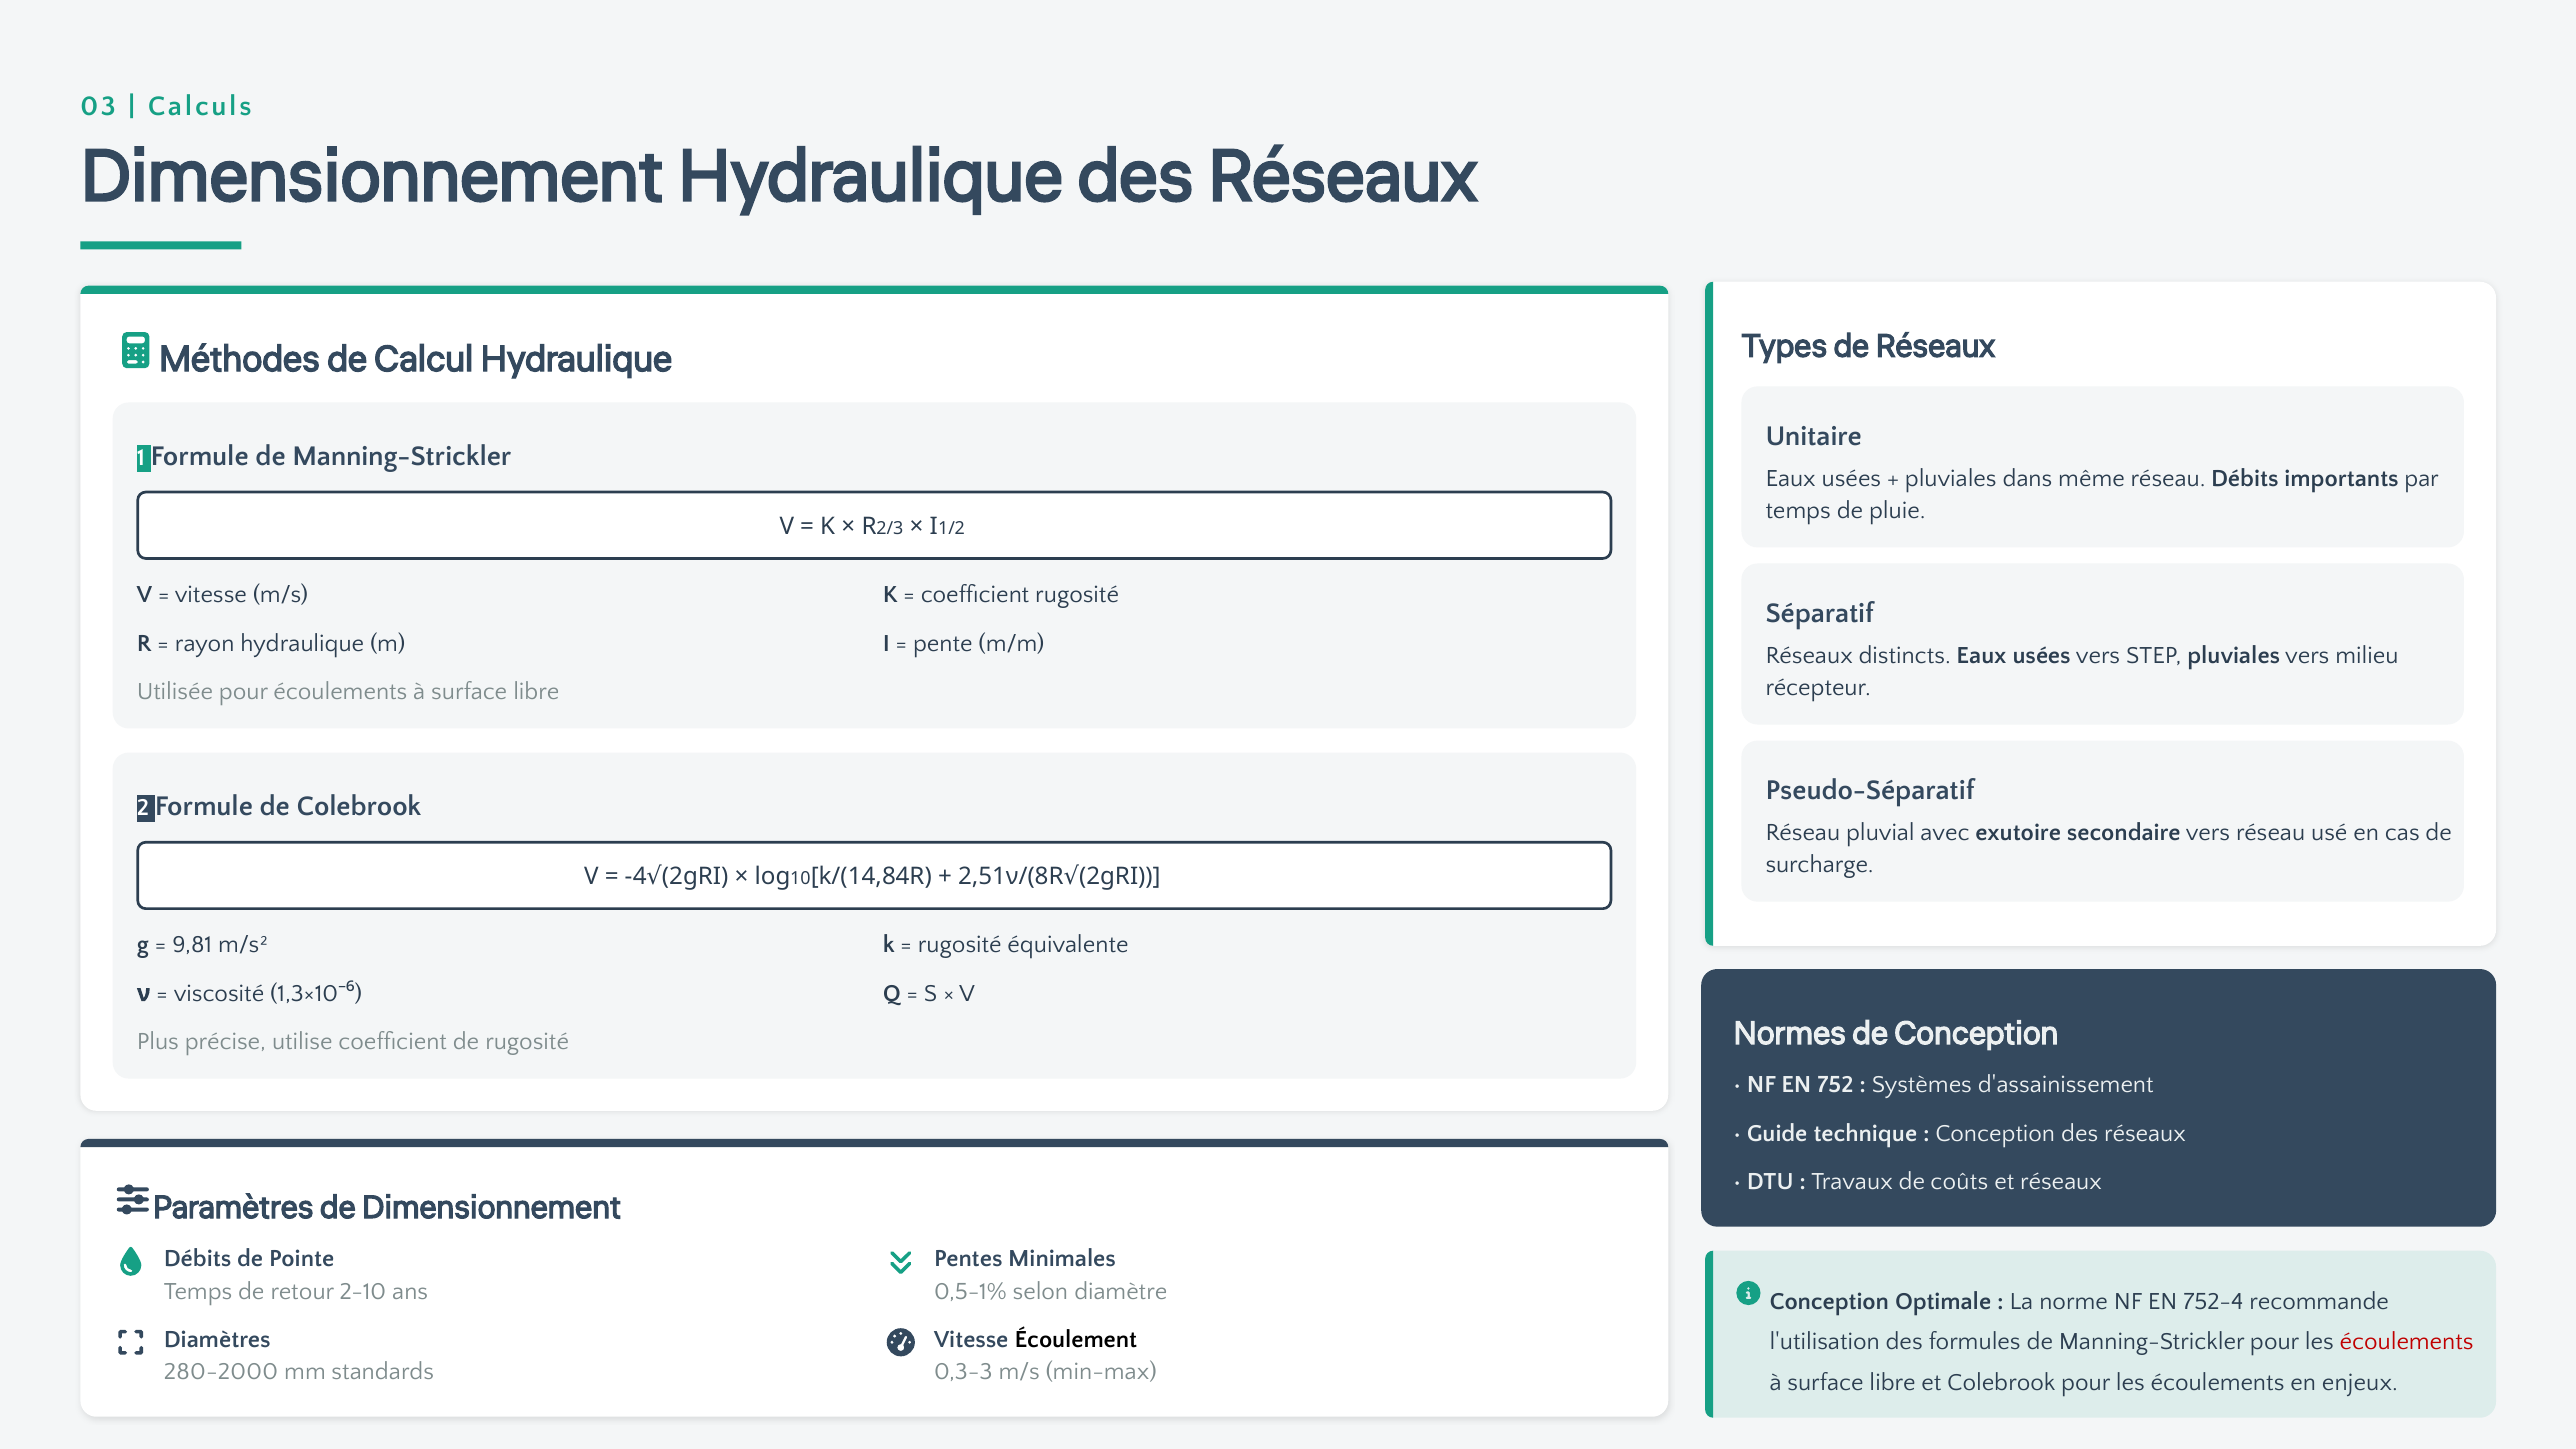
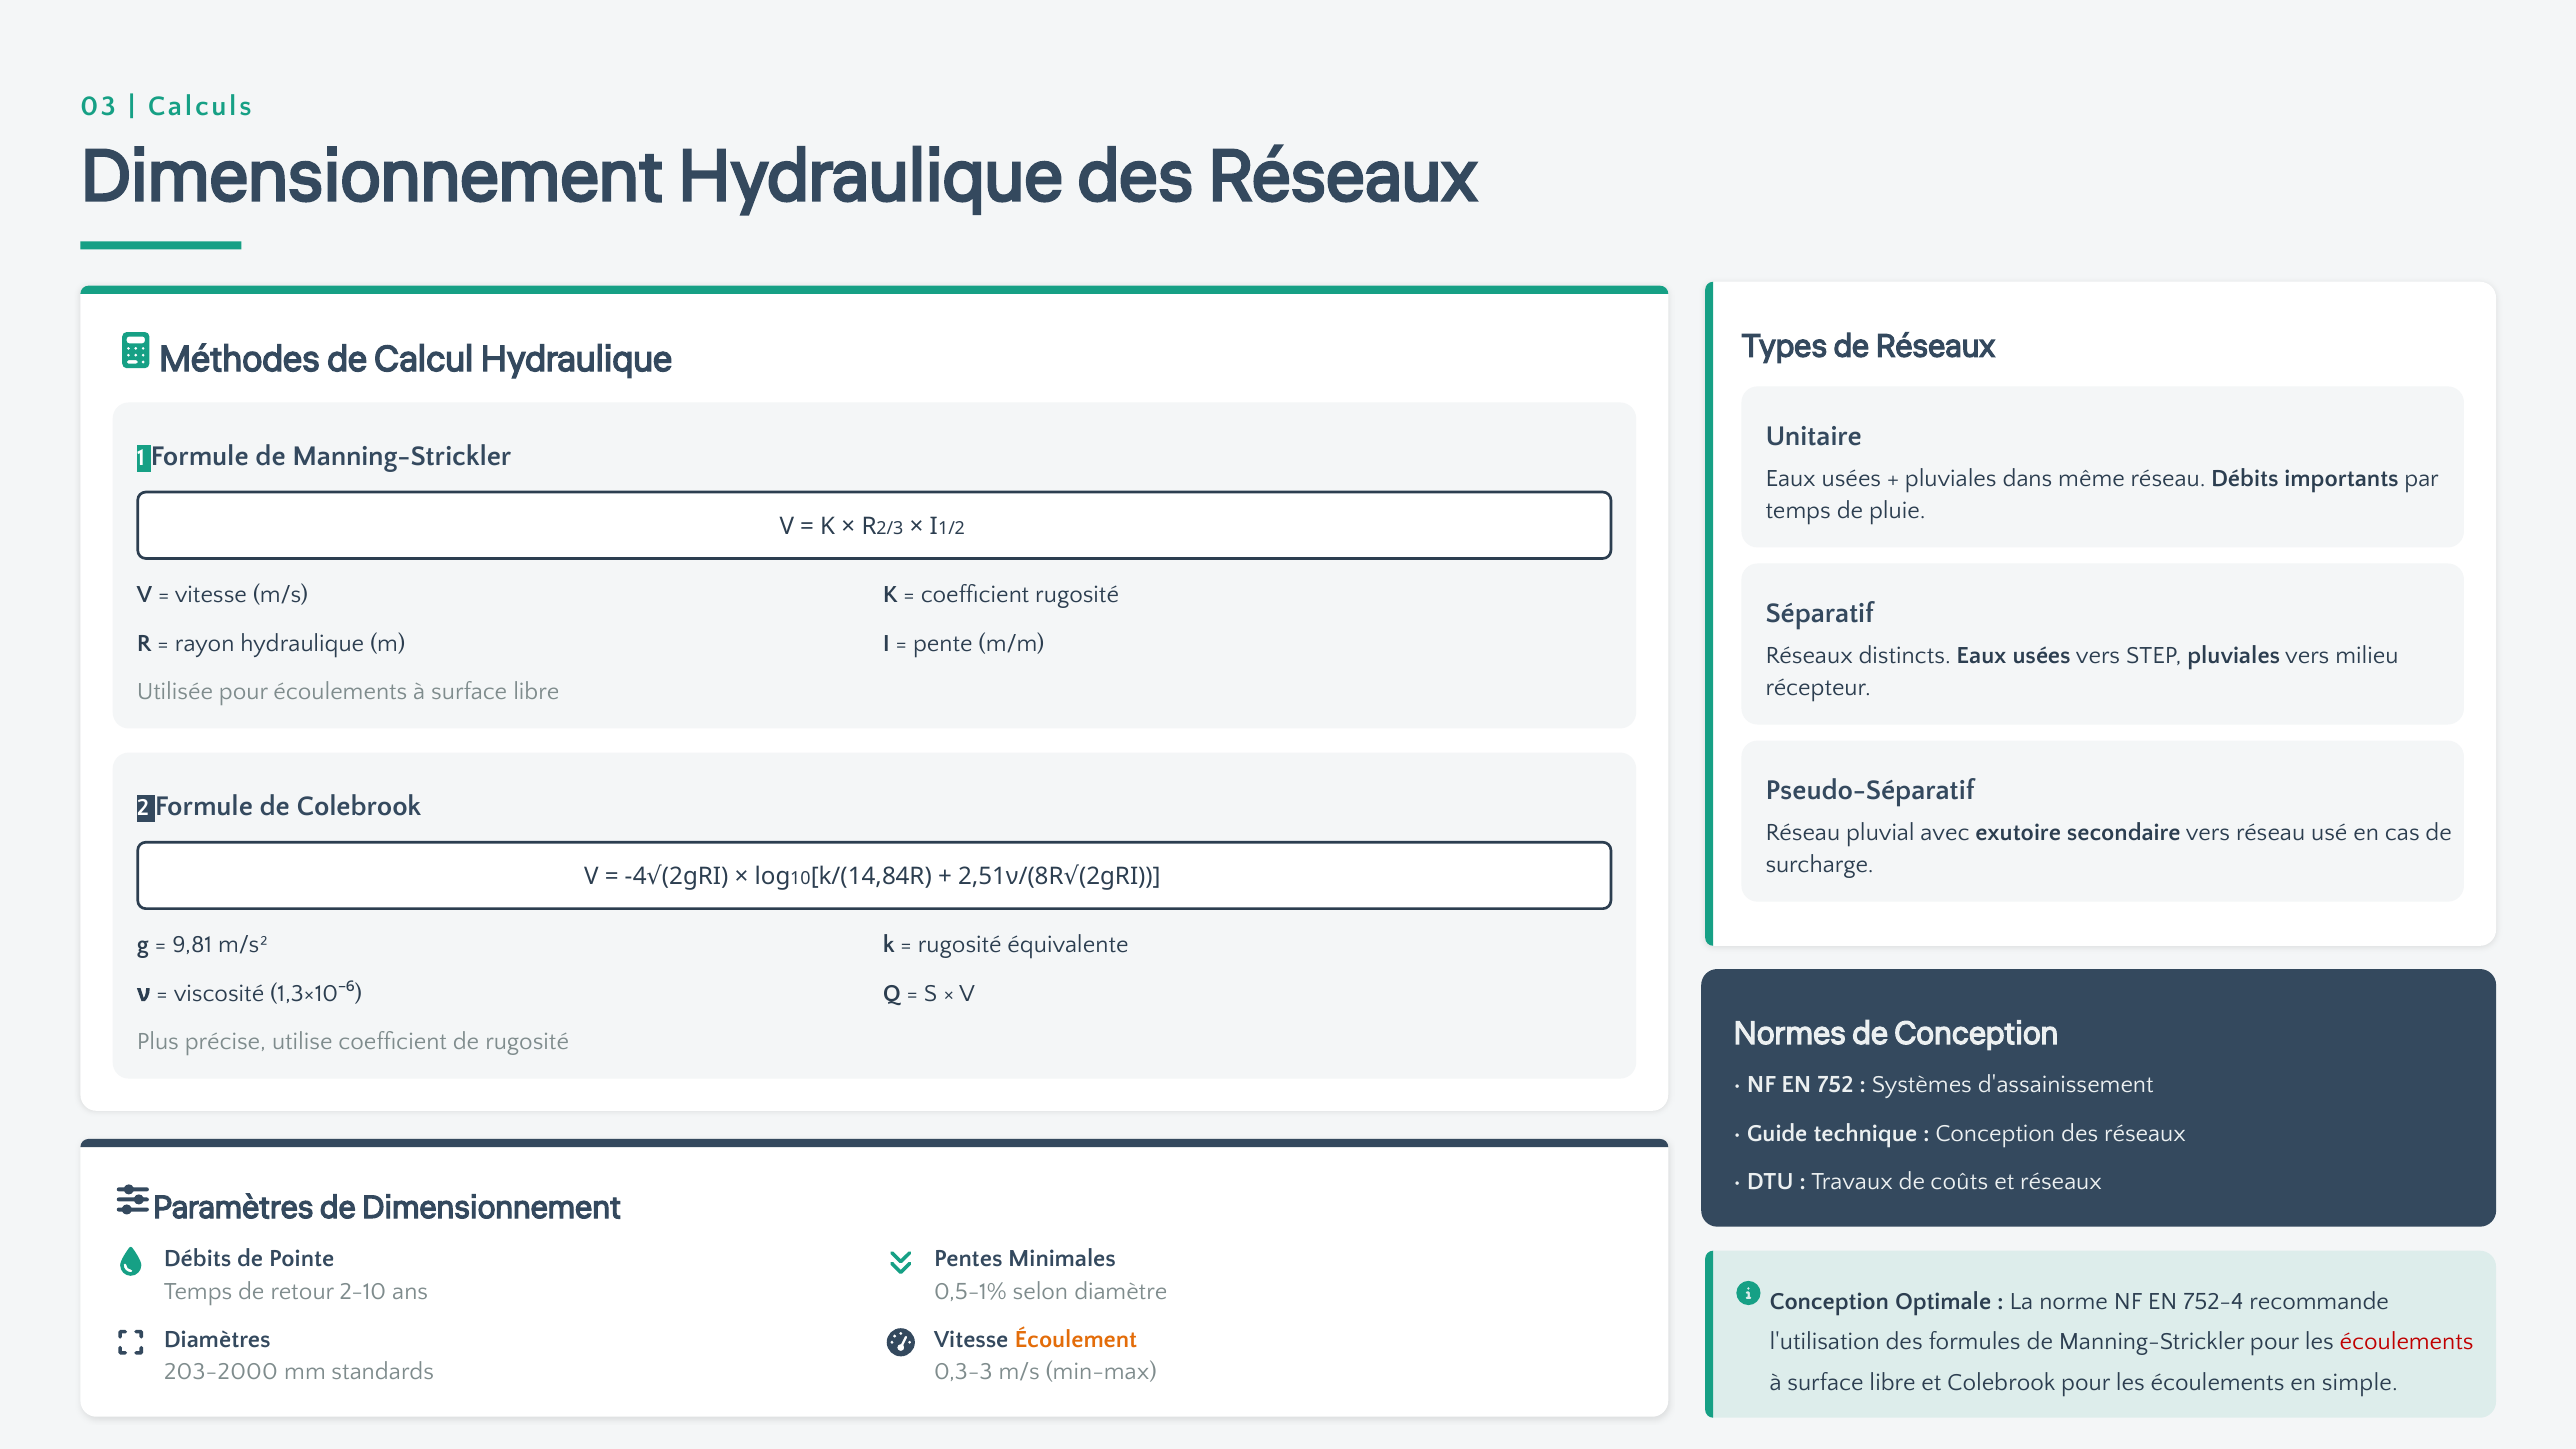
Écoulement colour: black -> orange (1076, 1339)
280-2000: 280-2000 -> 203-2000 (221, 1372)
enjeux: enjeux -> simple (2360, 1382)
